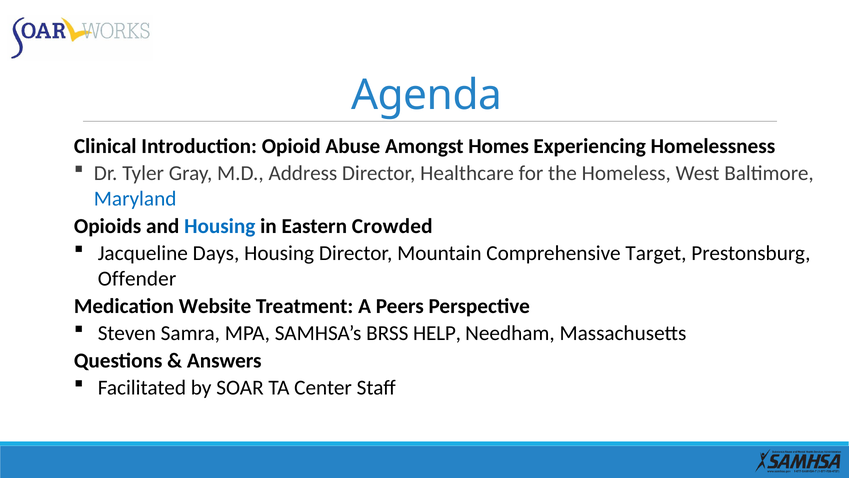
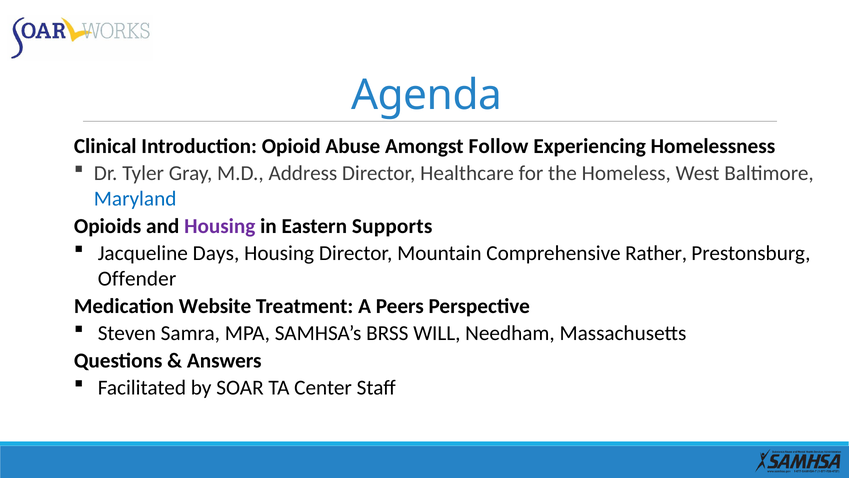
Homes: Homes -> Follow (498, 146)
Housing colour: blue -> purple (220, 226)
Crowded: Crowded -> Supports (392, 226)
Target: Target -> Rather (656, 253)
HELP: HELP -> WILL (437, 333)
